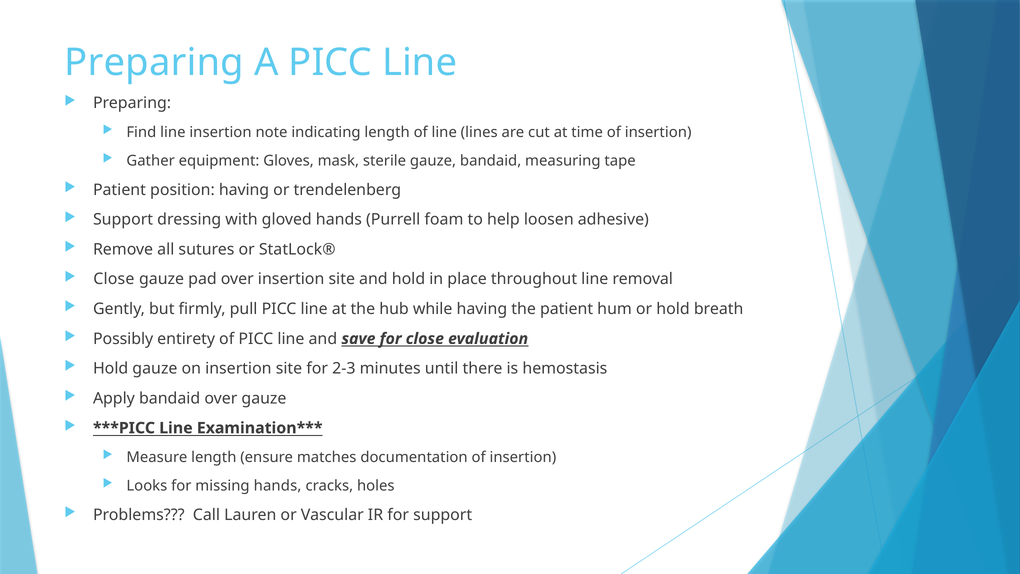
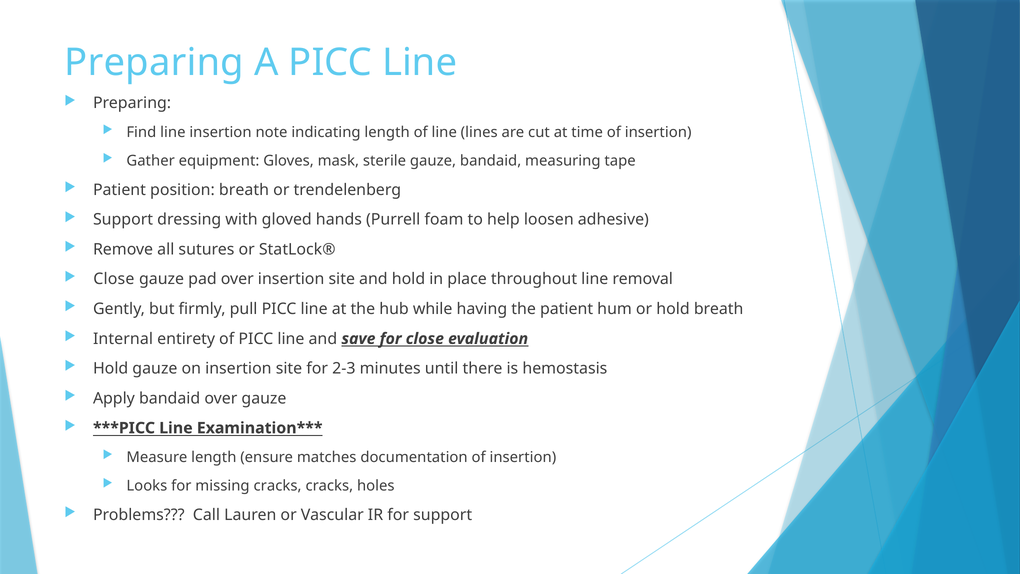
position having: having -> breath (244, 190)
Possibly: Possibly -> Internal (123, 339)
missing hands: hands -> cracks (278, 485)
